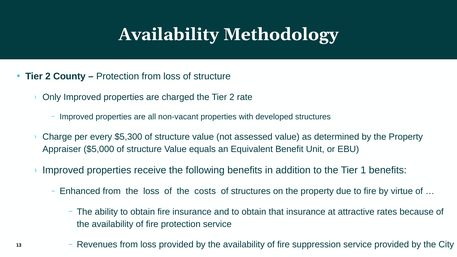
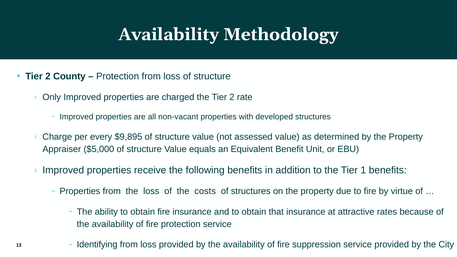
$5,300: $5,300 -> $9,895 (128, 137)
Enhanced: Enhanced -> Properties (80, 191)
Revenues: Revenues -> Identifying (97, 245)
